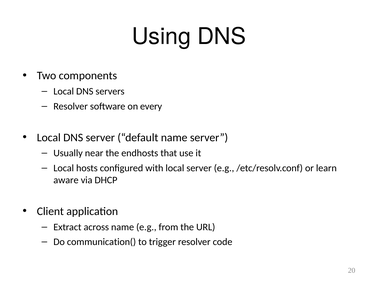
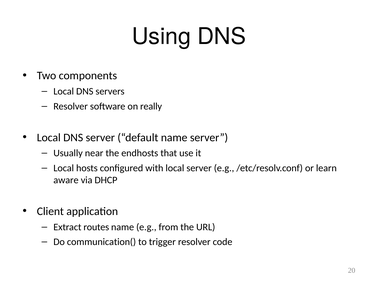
every: every -> really (151, 106)
across: across -> routes (96, 227)
